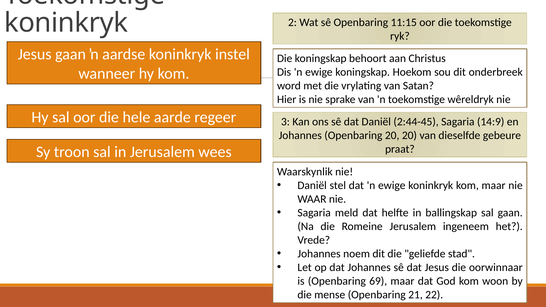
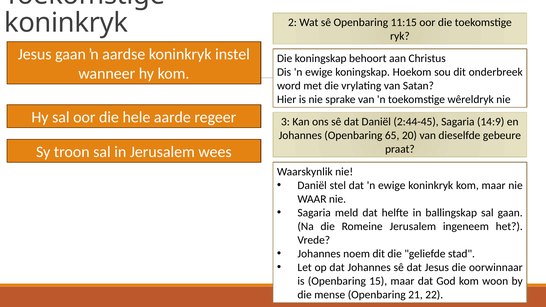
Openbaring 20: 20 -> 65 (392, 135)
69: 69 -> 15 (378, 281)
